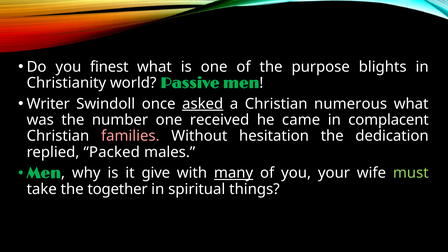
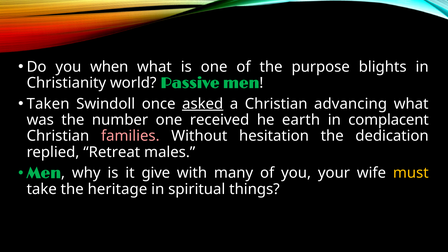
finest: finest -> when (109, 67)
Writer: Writer -> Taken (48, 104)
numerous: numerous -> advancing (351, 104)
came: came -> earth (301, 120)
Packed: Packed -> Retreat (112, 152)
many underline: present -> none (234, 173)
must colour: light green -> yellow (411, 173)
together: together -> heritage (117, 189)
